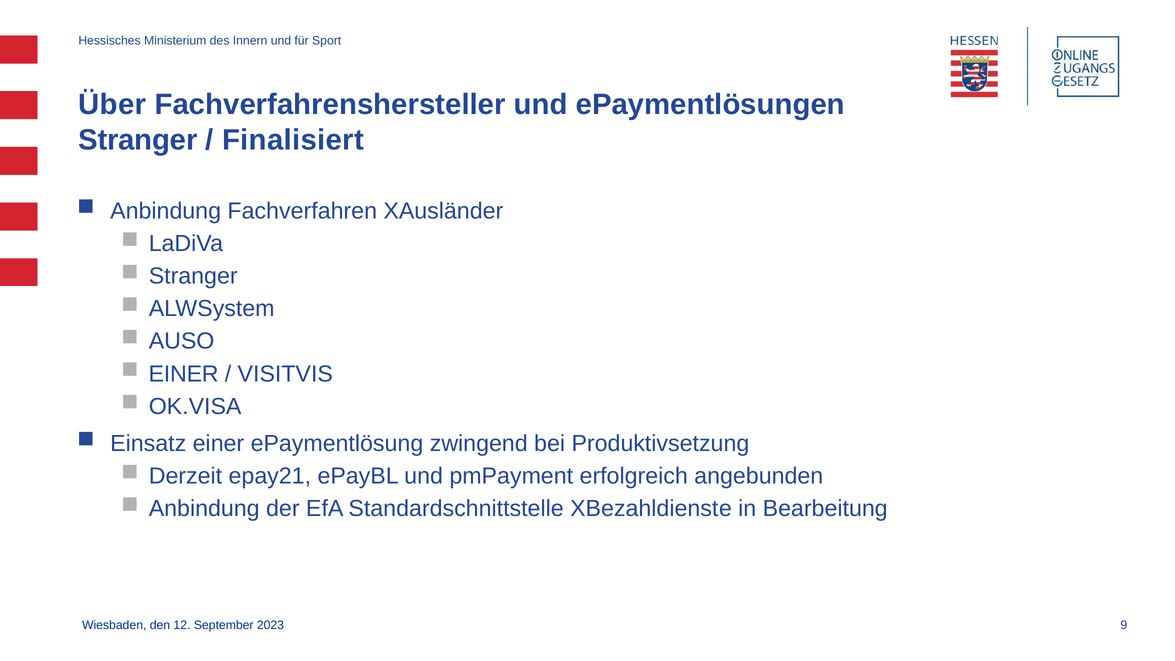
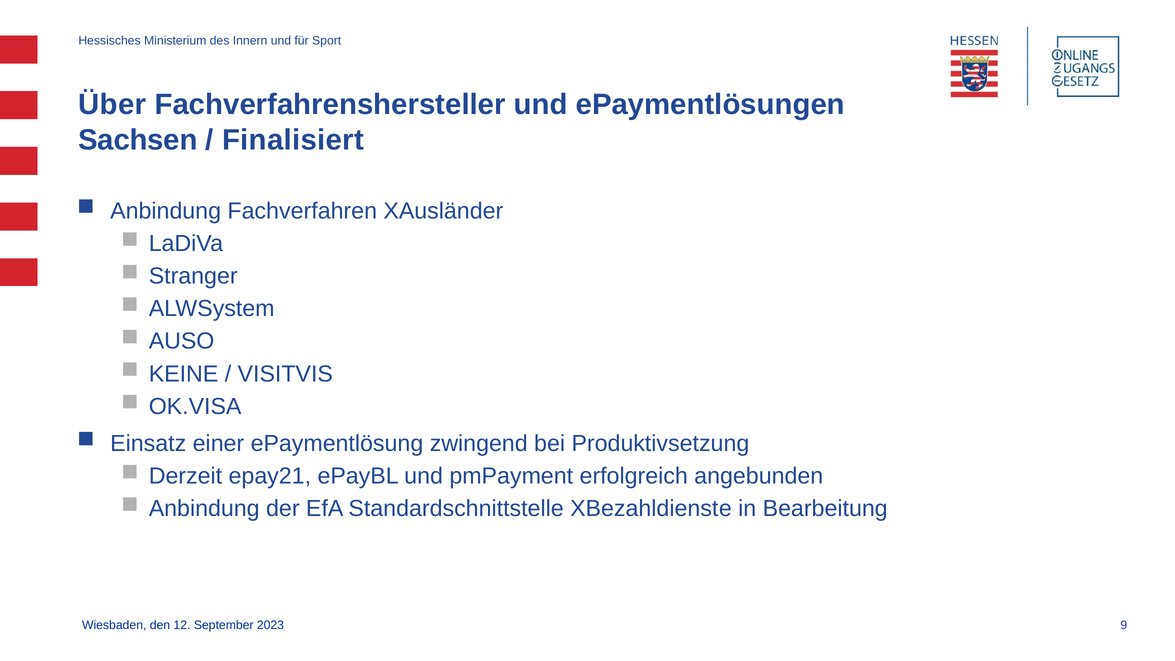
Stranger: Stranger -> Sachsen (138, 140)
EINER: EINER -> KEINE (184, 374)
